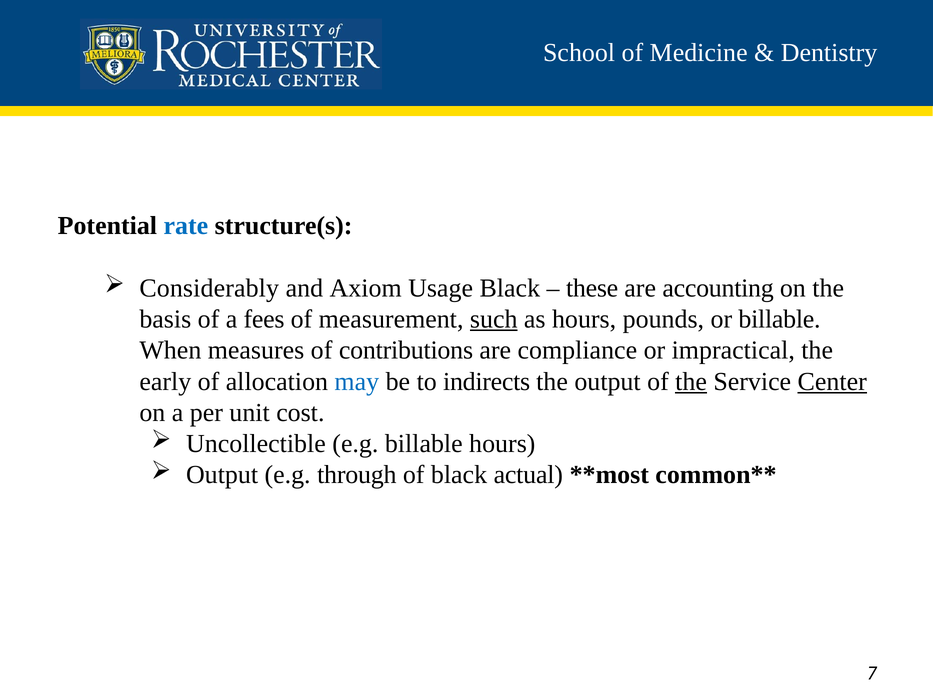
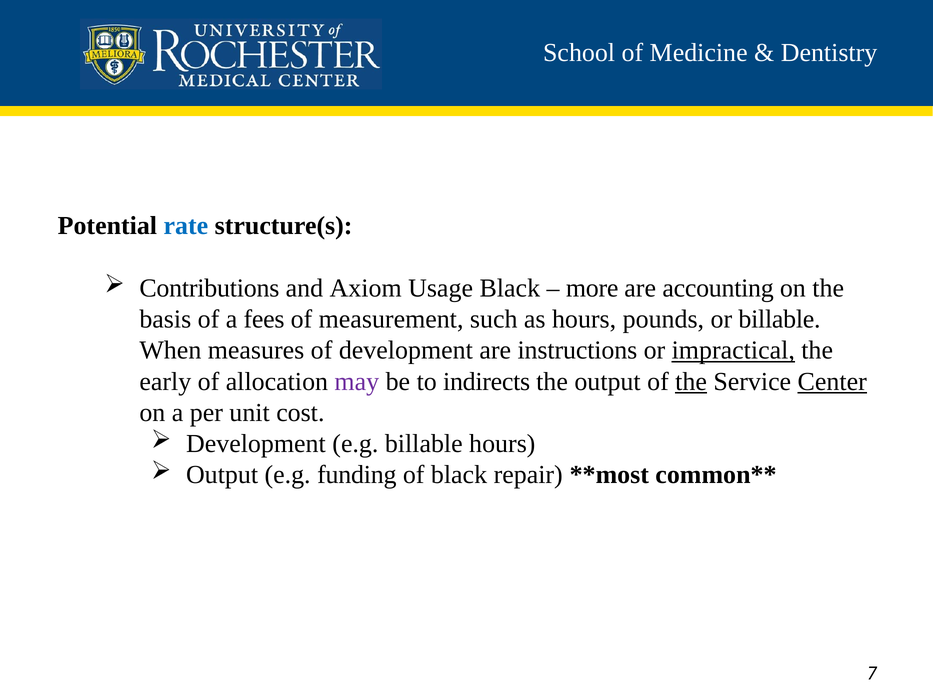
Considerably: Considerably -> Contributions (209, 288)
these: these -> more (592, 288)
such underline: present -> none (494, 319)
of contributions: contributions -> development (406, 350)
compliance: compliance -> instructions (577, 350)
impractical underline: none -> present (733, 350)
may colour: blue -> purple (357, 381)
Uncollectible: Uncollectible -> Development (256, 444)
through: through -> funding (357, 475)
actual: actual -> repair (528, 475)
